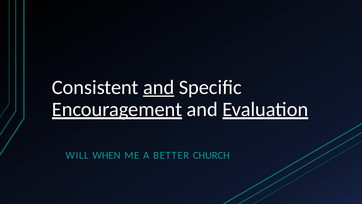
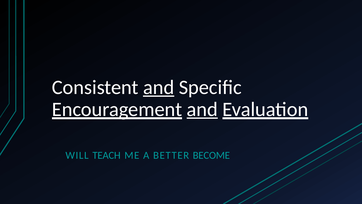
and underline: none -> present (202, 109)
WHEN: WHEN -> TEACH (107, 155)
CHURCH: CHURCH -> BECOME (211, 155)
